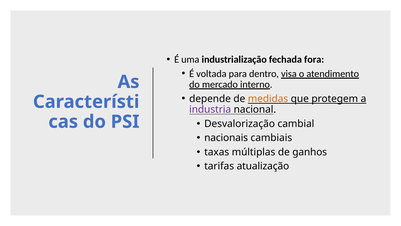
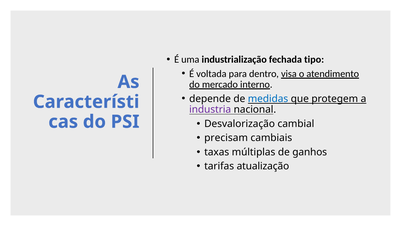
fora: fora -> tipo (314, 59)
medidas colour: orange -> blue (268, 99)
nacionais: nacionais -> precisam (226, 138)
